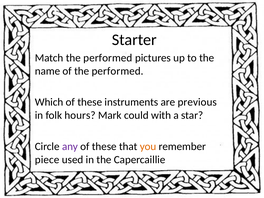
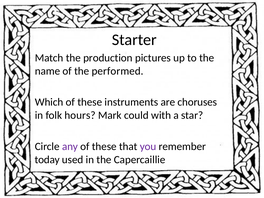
Match the performed: performed -> production (108, 58)
previous: previous -> choruses (197, 102)
you colour: orange -> purple (148, 146)
piece: piece -> today (47, 160)
